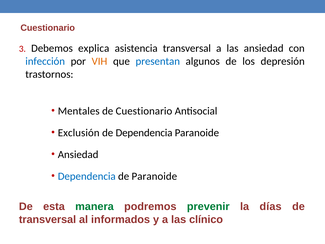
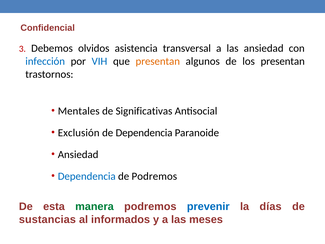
Cuestionario: Cuestionario -> Confidencial (48, 28)
explica: explica -> olvidos (94, 48)
VIH colour: orange -> blue (99, 61)
presentan colour: blue -> orange (158, 61)
los depresión: depresión -> presentan (283, 61)
de Cuestionario: Cuestionario -> Significativas (144, 111)
de Paranoide: Paranoide -> Podremos (154, 176)
prevenir colour: green -> blue (208, 206)
transversal: transversal -> sustancias (47, 219)
clínico: clínico -> meses (206, 219)
